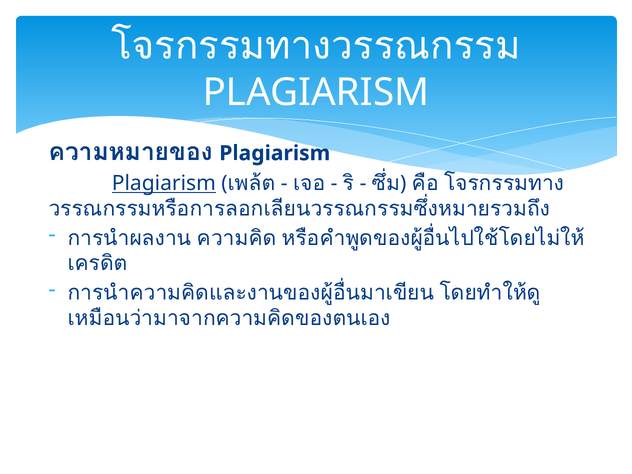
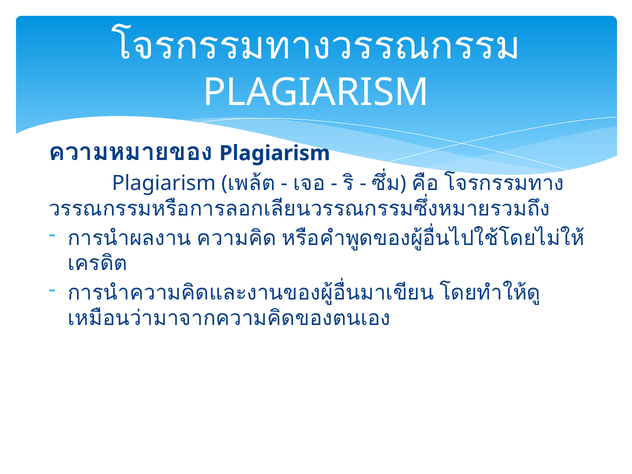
Plagiarism underline: present -> none (164, 183)
